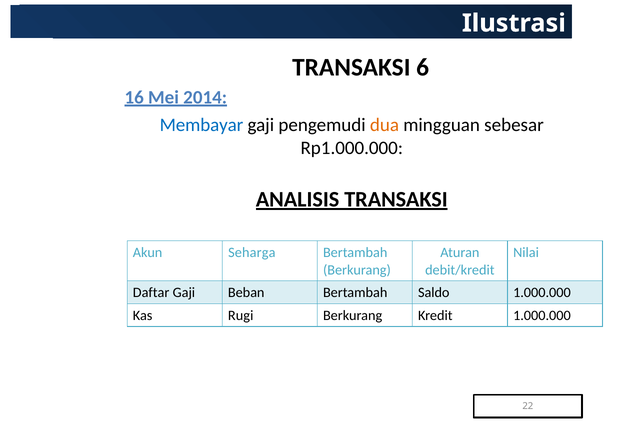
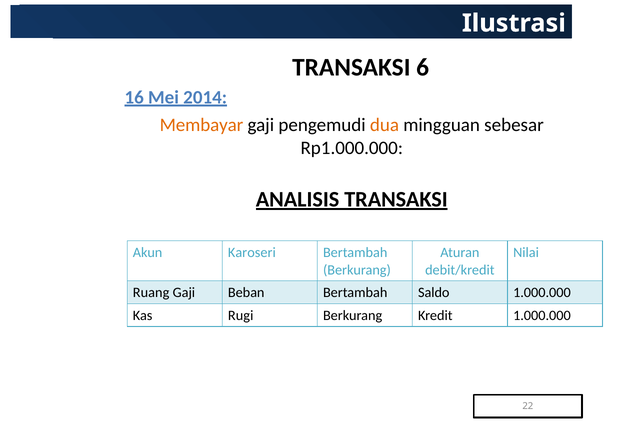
Membayar colour: blue -> orange (201, 125)
Seharga: Seharga -> Karoseri (252, 252)
Daftar: Daftar -> Ruang (151, 292)
